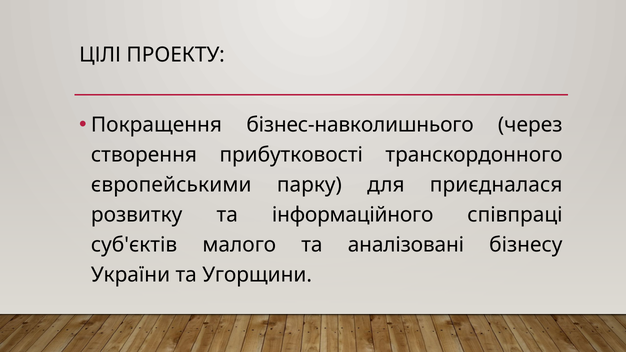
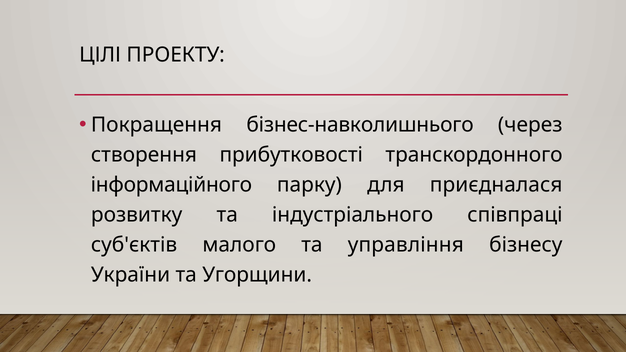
європейськими: європейськими -> інформаційного (171, 185)
інформаційного: інформаційного -> індустріального (353, 215)
аналізовані: аналізовані -> управління (406, 245)
